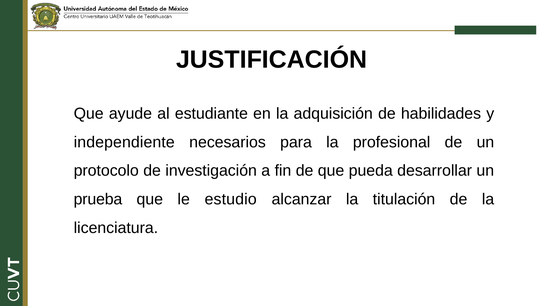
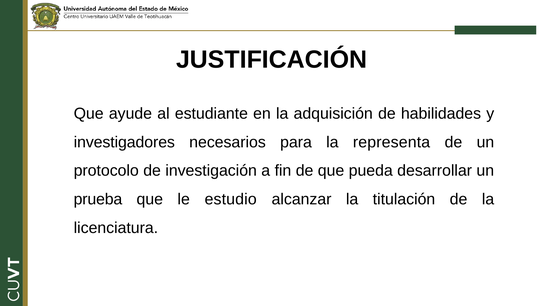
independiente: independiente -> investigadores (124, 142)
profesional: profesional -> representa (392, 142)
